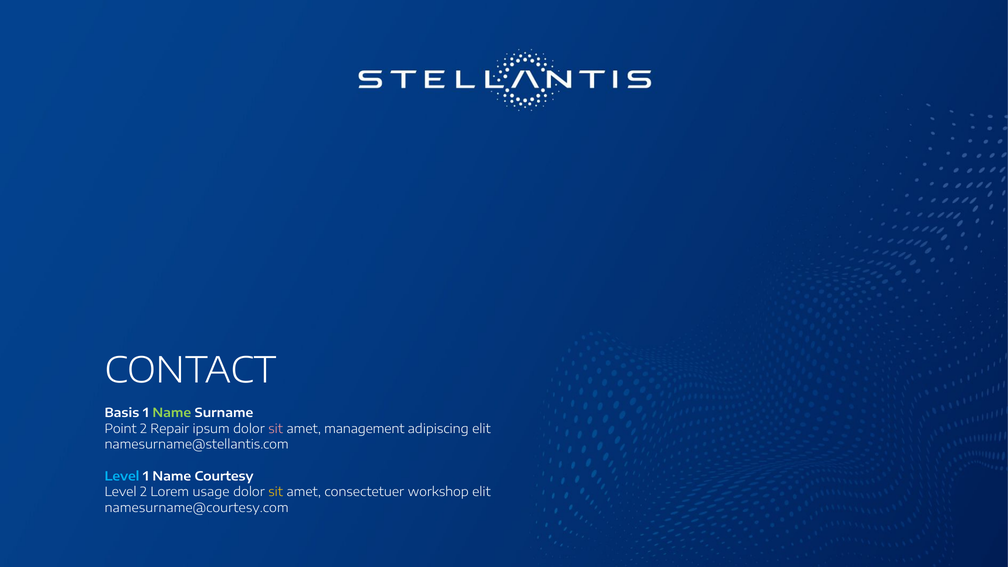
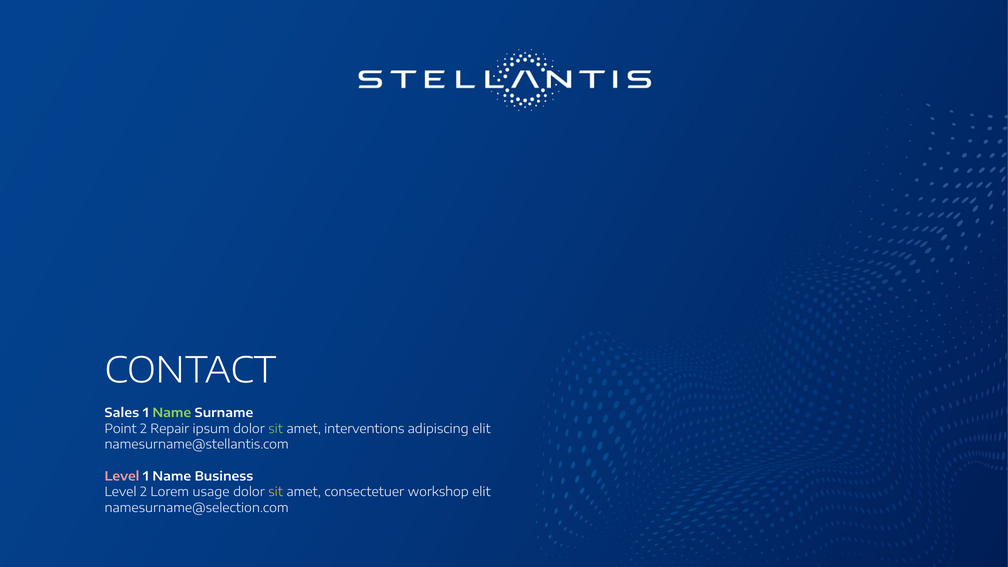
Basis: Basis -> Sales (122, 413)
sit colour: pink -> light green (276, 429)
management: management -> interventions (364, 429)
Level colour: light blue -> pink (122, 476)
Courtesy: Courtesy -> Business (224, 476)
namesurname@courtesy.com: namesurname@courtesy.com -> namesurname@selection.com (197, 508)
